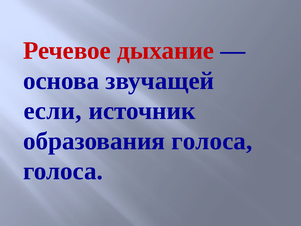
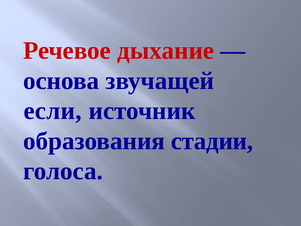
образования голоса: голоса -> стадии (212, 141)
